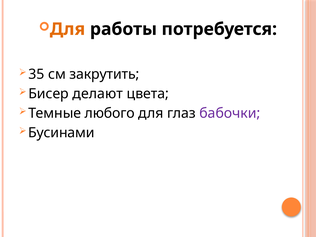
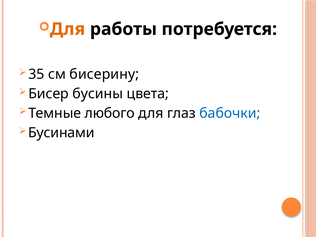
закрутить: закрутить -> бисерину (104, 74)
делают: делают -> бусины (98, 94)
бабочки colour: purple -> blue (230, 113)
